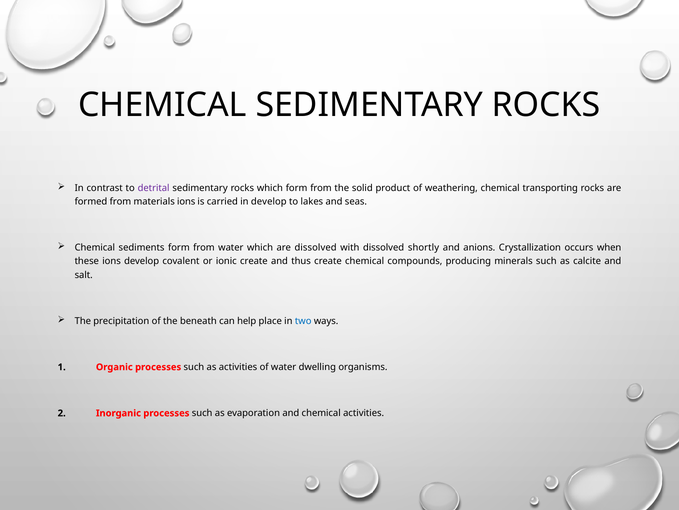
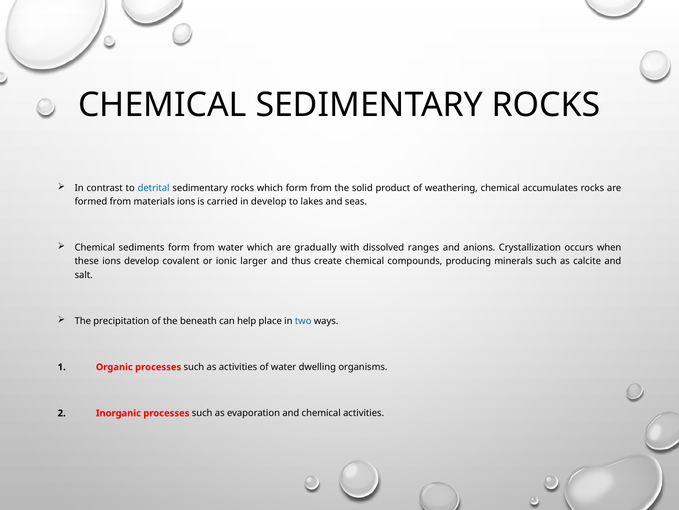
detrital colour: purple -> blue (154, 188)
transporting: transporting -> accumulates (550, 188)
are dissolved: dissolved -> gradually (316, 247)
shortly: shortly -> ranges (423, 247)
ionic create: create -> larger (254, 261)
